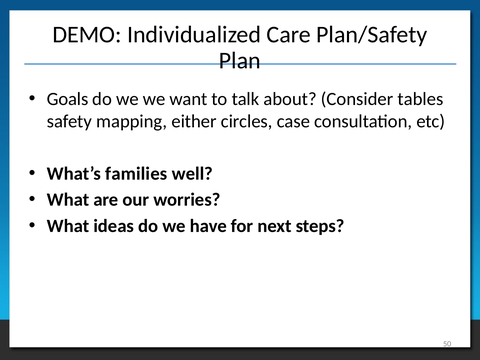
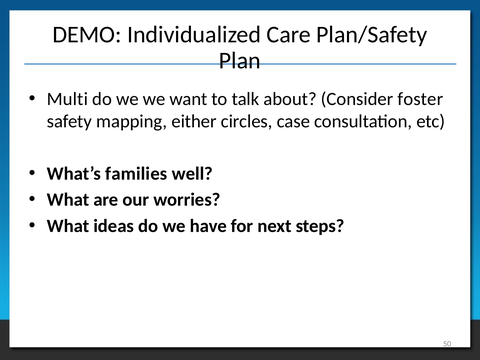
Goals: Goals -> Multi (67, 99)
tables: tables -> foster (420, 99)
